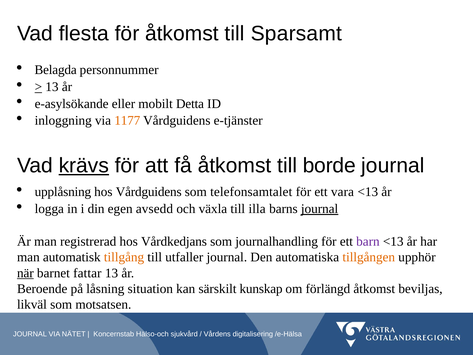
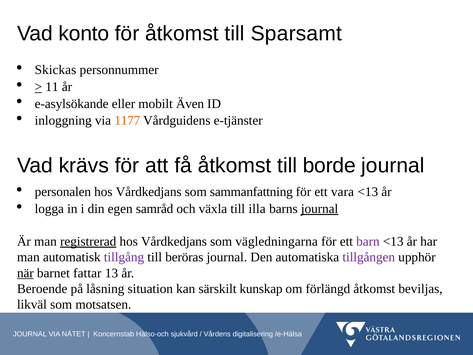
flesta: flesta -> konto (84, 33)
Belagda: Belagda -> Skickas (56, 70)
13: 13 -> 11 (52, 87)
Detta: Detta -> Även (190, 104)
krävs underline: present -> none (84, 165)
upplåsning: upplåsning -> personalen (63, 192)
Vårdguidens: Vårdguidens -> Vårdkedjans (149, 192)
telefonsamtalet: telefonsamtalet -> sammanfattning (251, 192)
avsedd: avsedd -> samråd (155, 209)
registrerad underline: none -> present (88, 241)
journalhandling: journalhandling -> vägledningarna (277, 241)
tillgång colour: orange -> purple (124, 257)
utfaller: utfaller -> beröras (184, 257)
tillgången colour: orange -> purple (369, 257)
